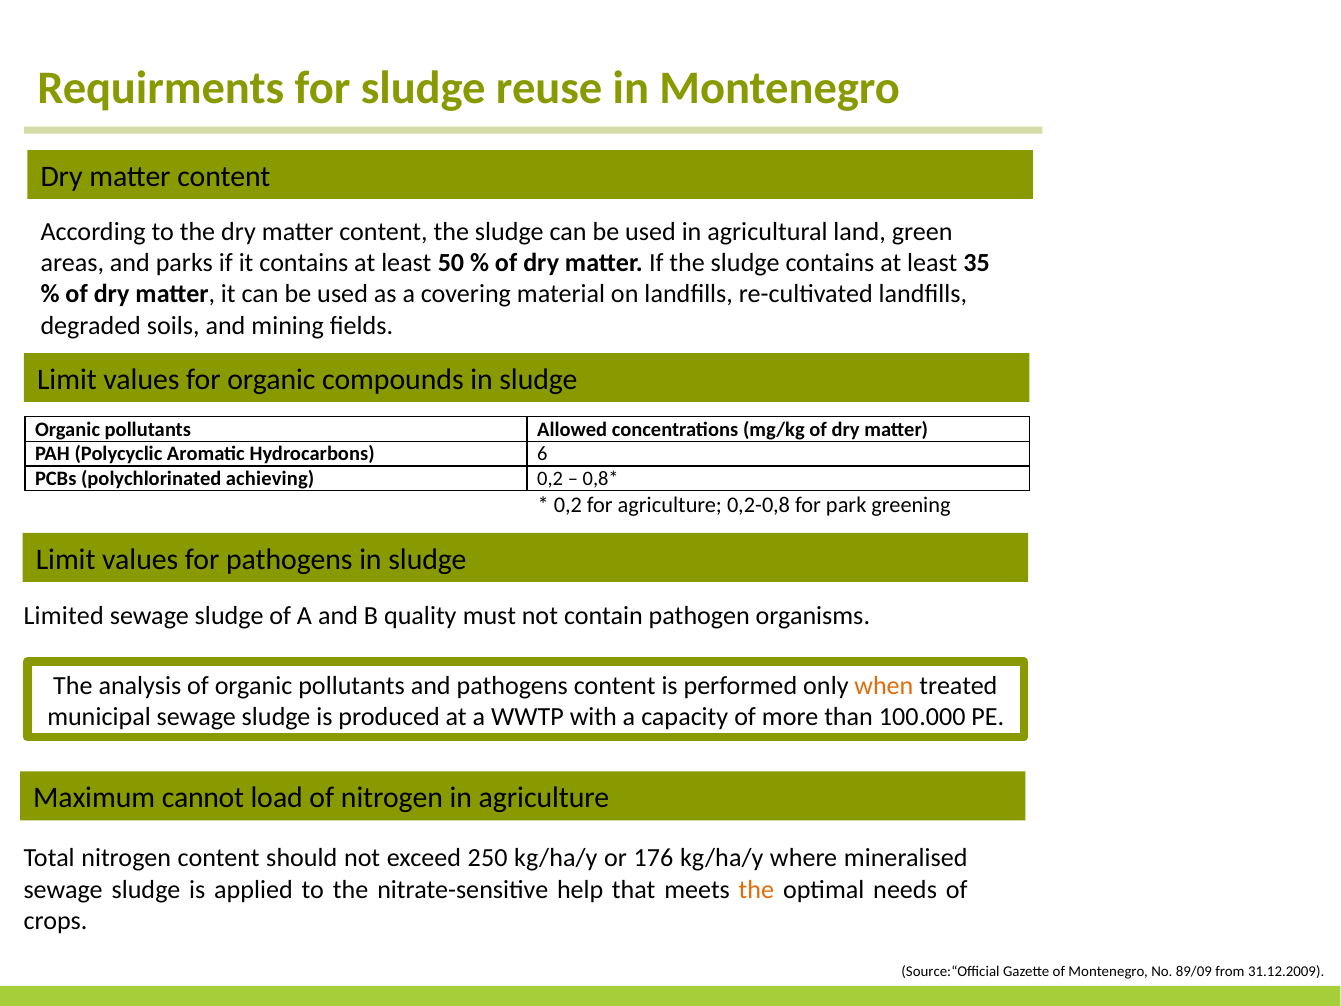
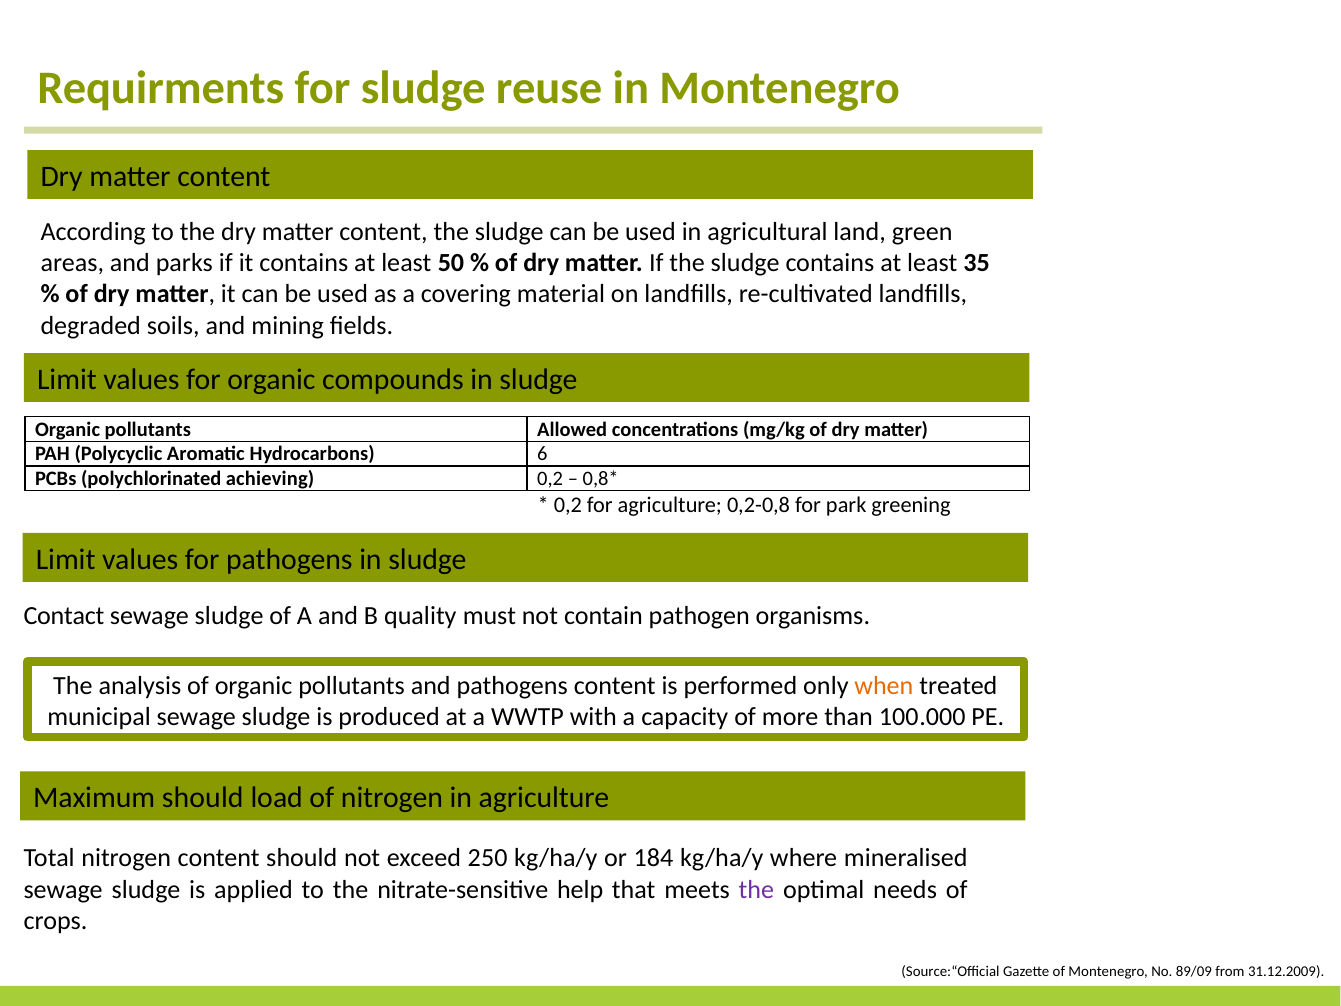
Limited: Limited -> Contact (64, 616)
Maximum cannot: cannot -> should (203, 798)
176: 176 -> 184 (653, 858)
the colour: orange -> purple (756, 889)
